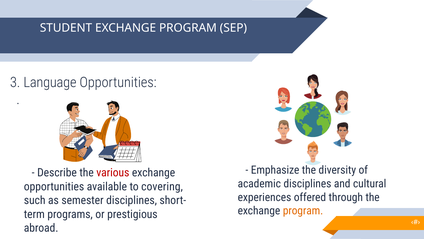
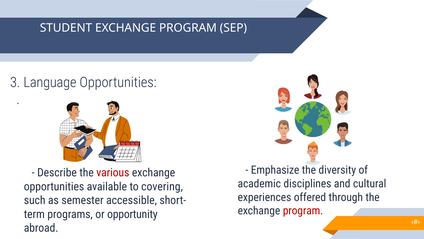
semester disciplines: disciplines -> accessible (132, 200)
program colour: orange -> red (303, 210)
prestigious: prestigious -> opportunity (132, 214)
